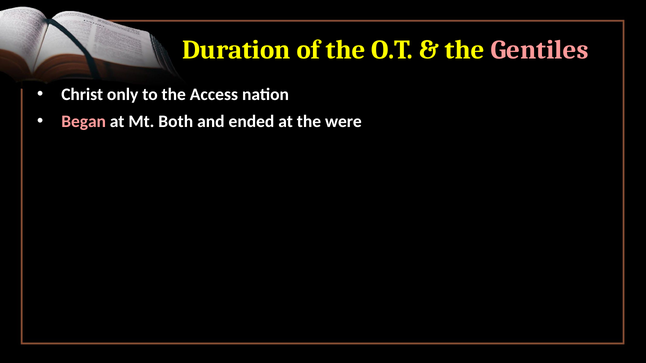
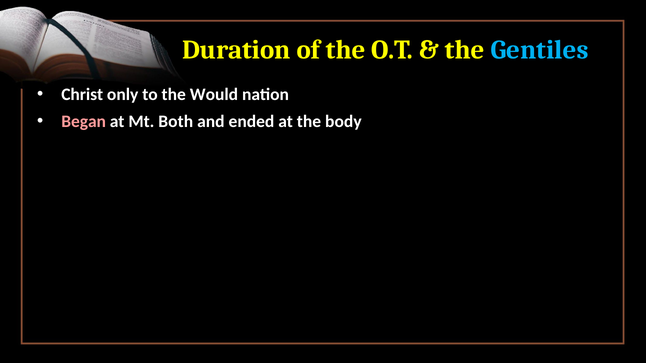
Gentiles colour: pink -> light blue (539, 50)
Access: Access -> Would (214, 95)
were: were -> body (343, 122)
